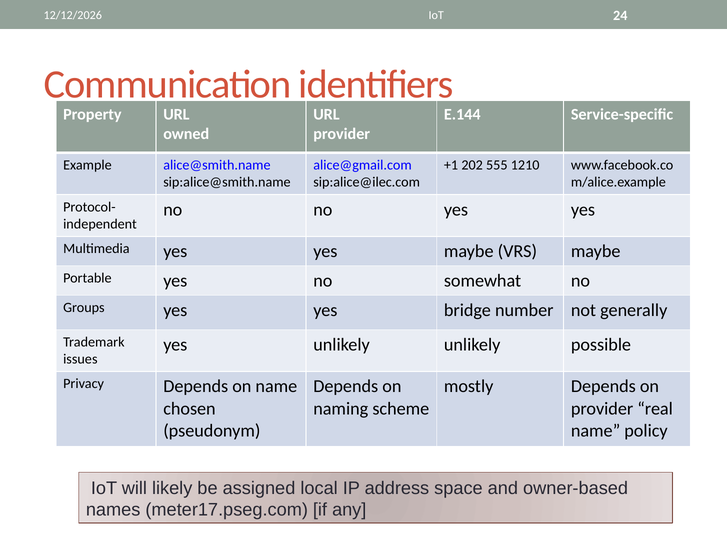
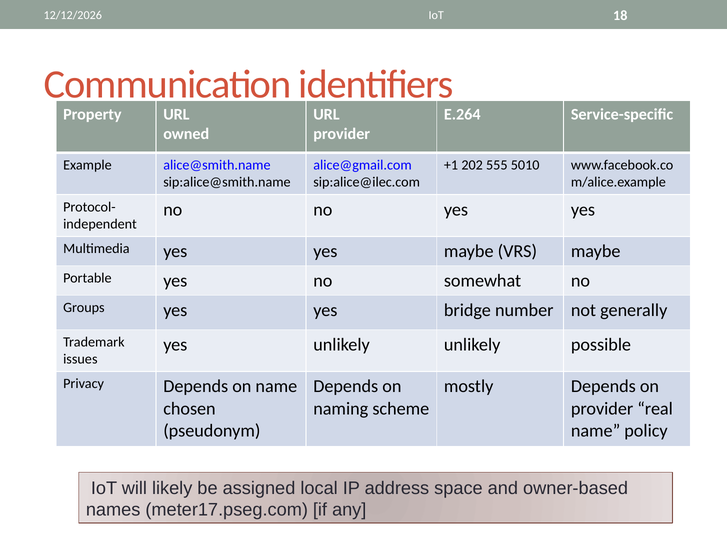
24: 24 -> 18 (620, 15)
E.144: E.144 -> E.264 (462, 114)
1210: 1210 -> 5010 (525, 165)
